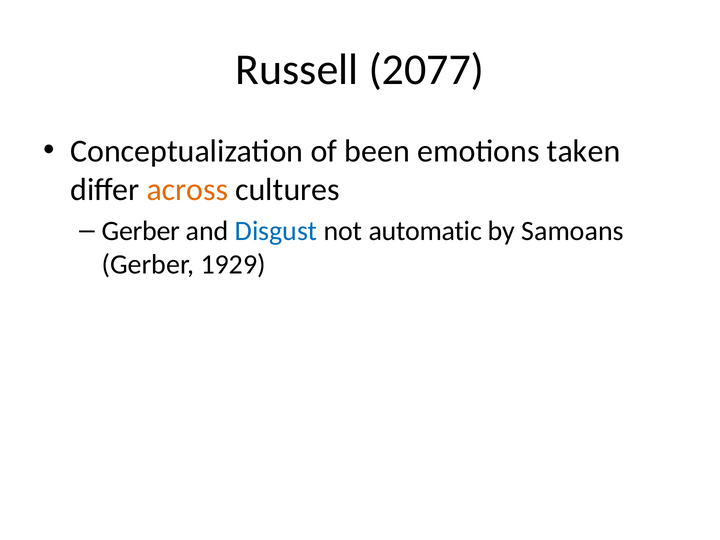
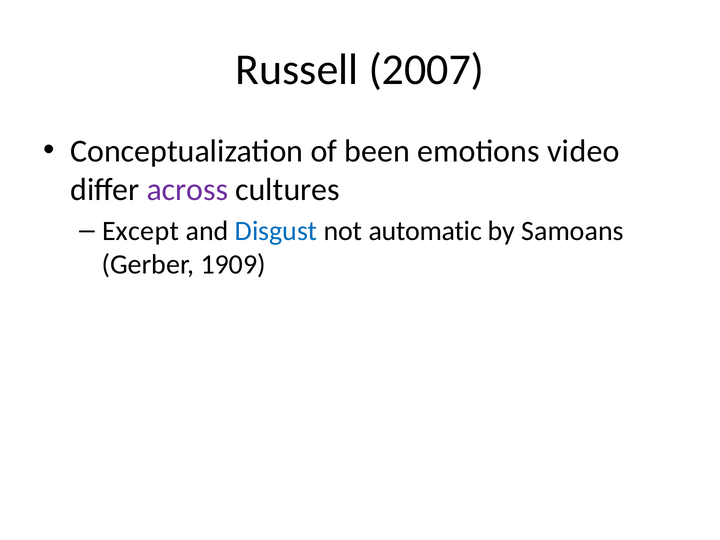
2077: 2077 -> 2007 (426, 70)
taken: taken -> video (583, 151)
across colour: orange -> purple (187, 190)
Gerber: Gerber -> Except (140, 231)
1929: 1929 -> 1909 (233, 264)
